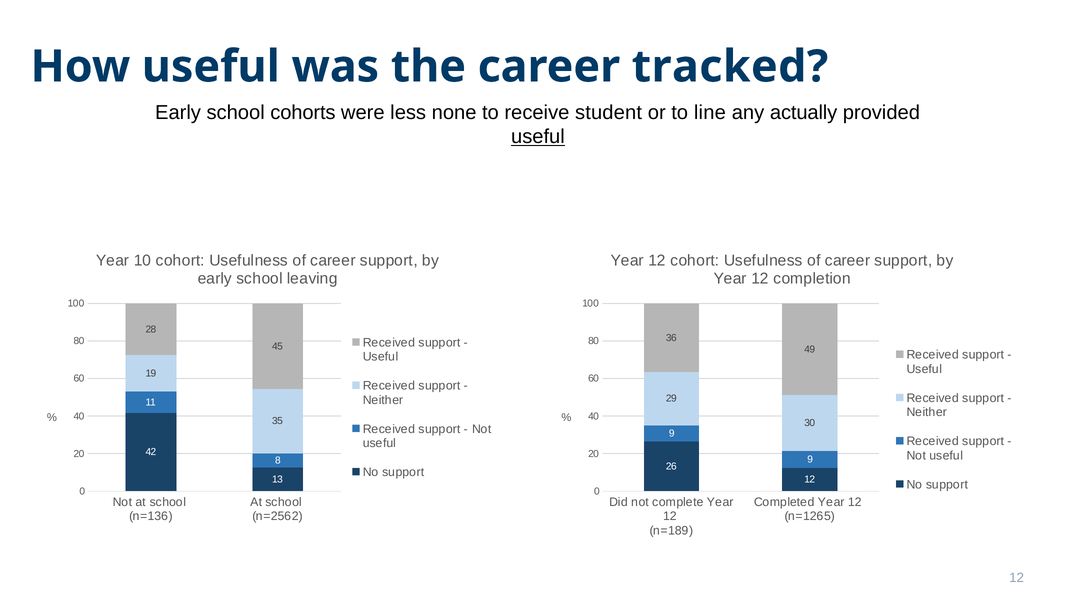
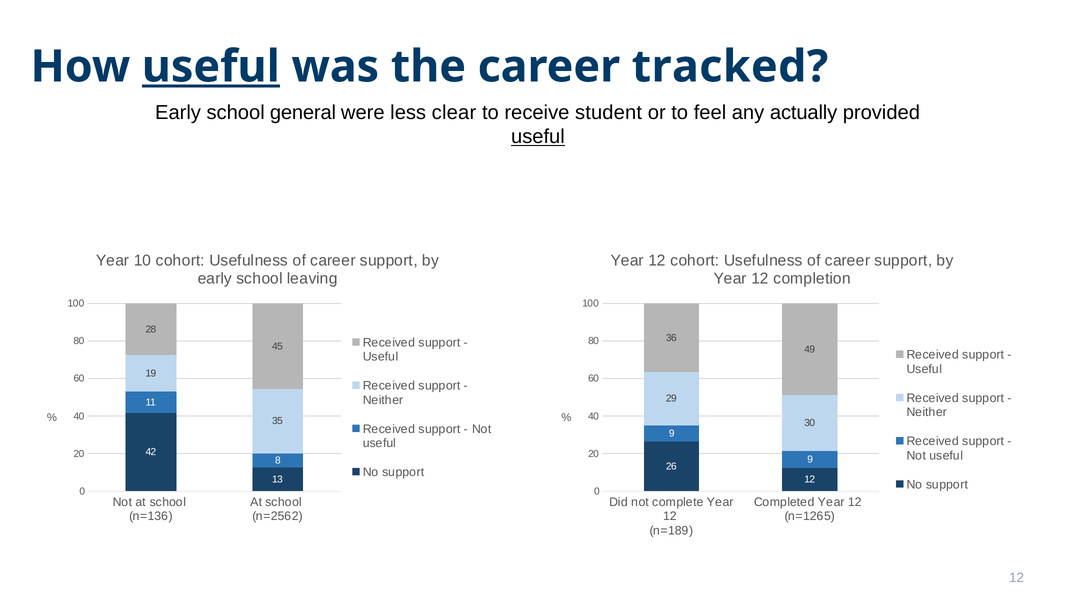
useful underline: none -> present (211, 67)
cohorts: cohorts -> general (303, 113)
none: none -> clear (454, 113)
line: line -> feel (710, 113)
